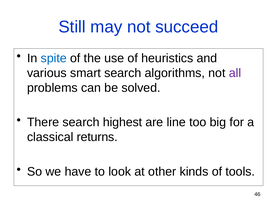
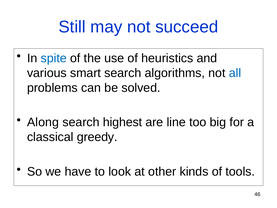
all colour: purple -> blue (235, 73)
There: There -> Along (43, 122)
returns: returns -> greedy (97, 137)
